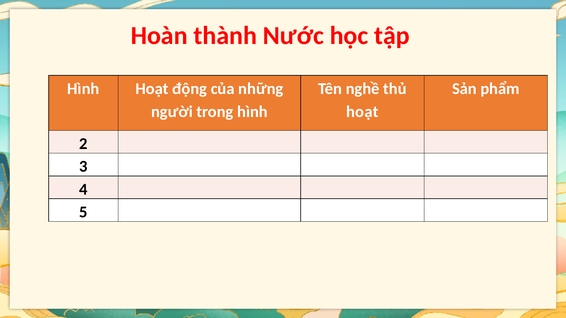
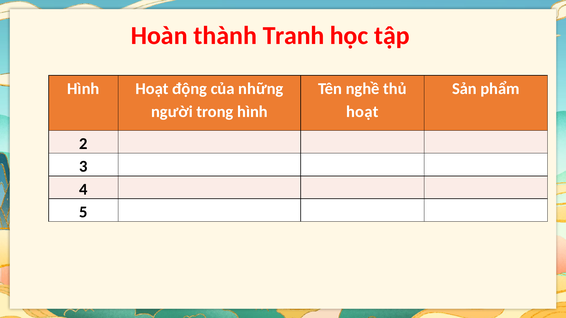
Nước: Nước -> Tranh (294, 35)
